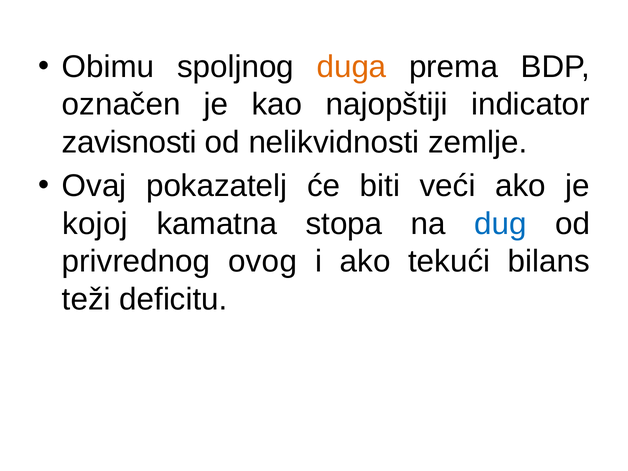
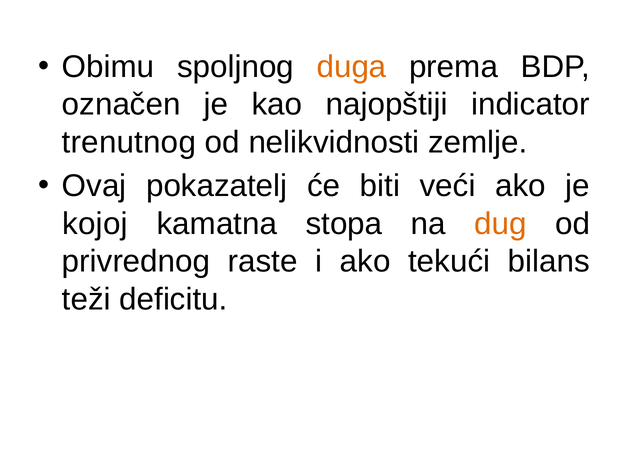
zavisnosti: zavisnosti -> trenutnog (129, 142)
dug colour: blue -> orange (500, 224)
ovog: ovog -> raste (263, 261)
